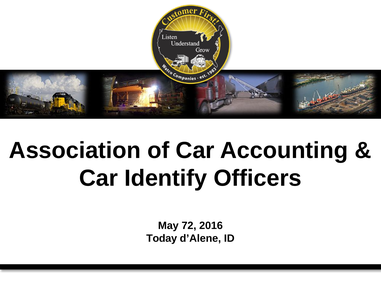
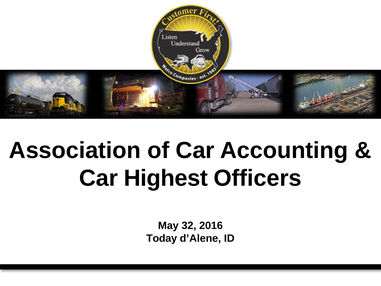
Identify: Identify -> Highest (166, 178)
72: 72 -> 32 (189, 225)
